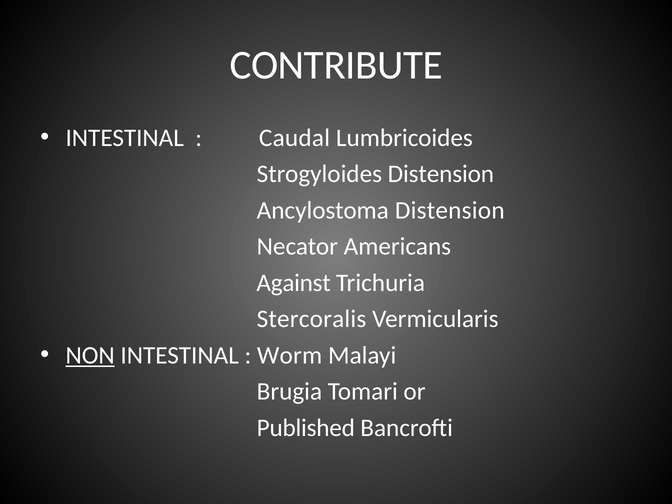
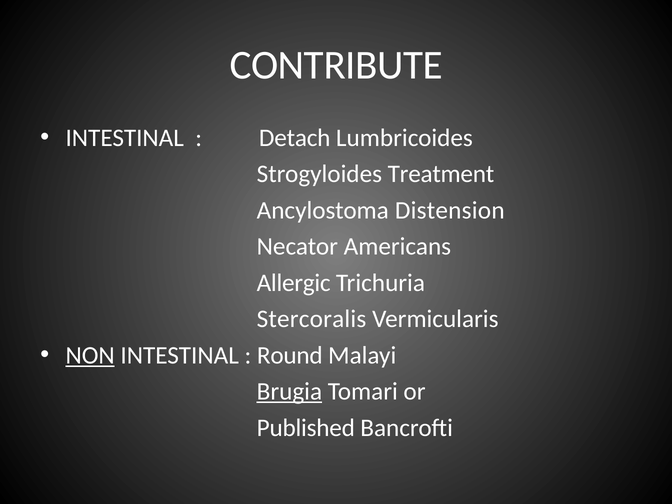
Caudal: Caudal -> Detach (295, 138)
Strogyloides Distension: Distension -> Treatment (441, 174)
Against: Against -> Allergic (294, 283)
Worm: Worm -> Round (290, 355)
Brugia underline: none -> present (289, 392)
